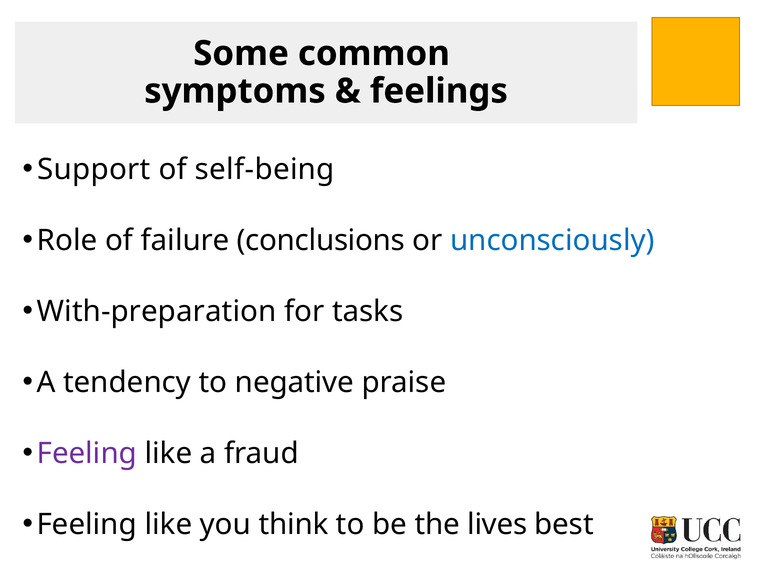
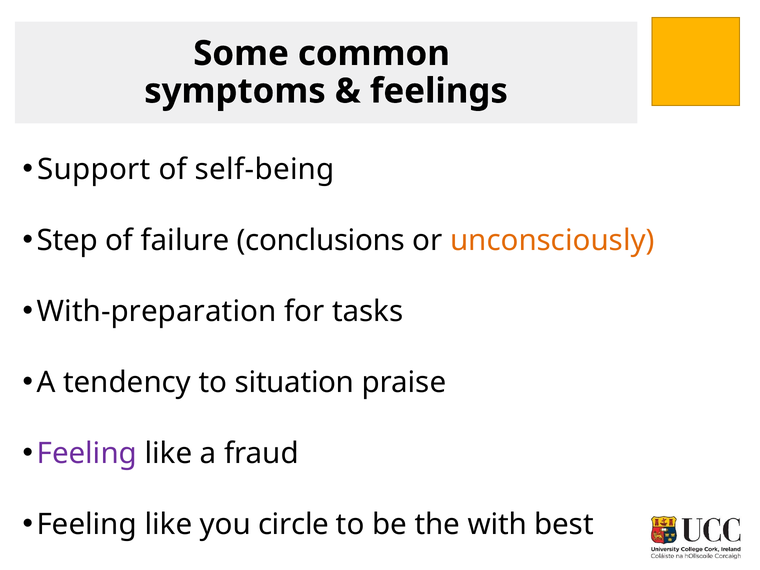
Role: Role -> Step (67, 241)
unconsciously colour: blue -> orange (552, 241)
negative: negative -> situation (295, 383)
think: think -> circle (294, 525)
lives: lives -> with (497, 525)
